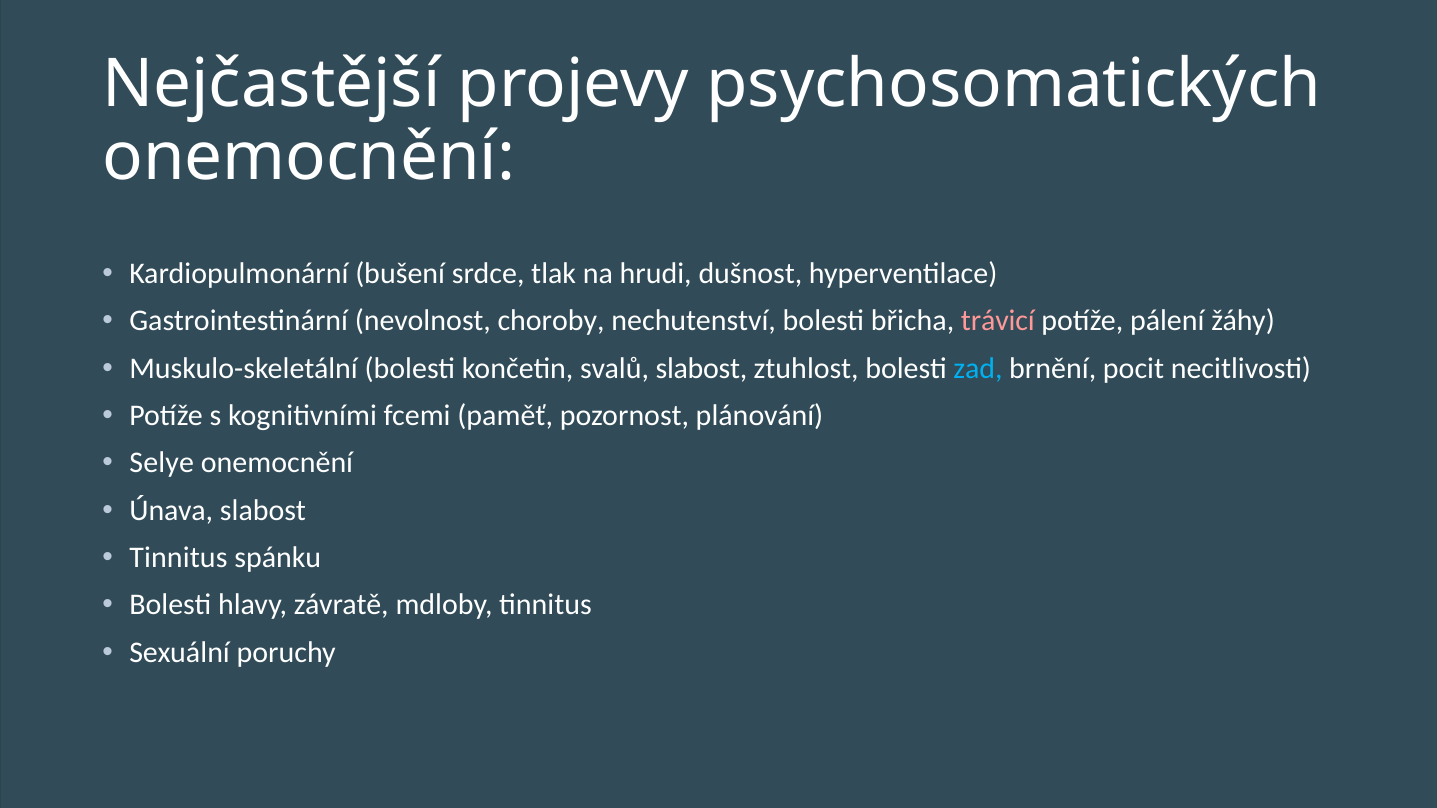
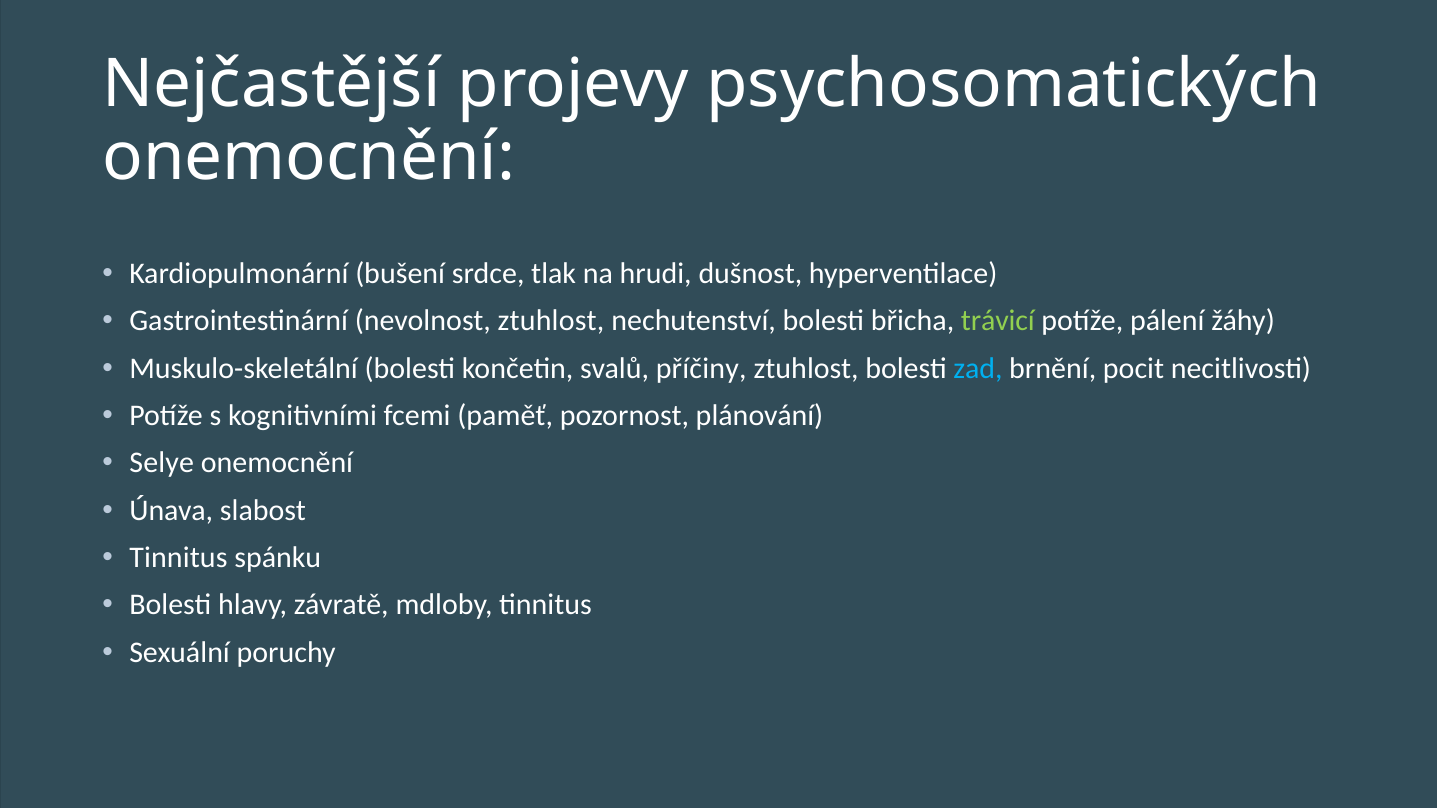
nevolnost choroby: choroby -> ztuhlost (551, 321)
trávicí colour: pink -> light green (998, 321)
svalů slabost: slabost -> příčiny (701, 369)
